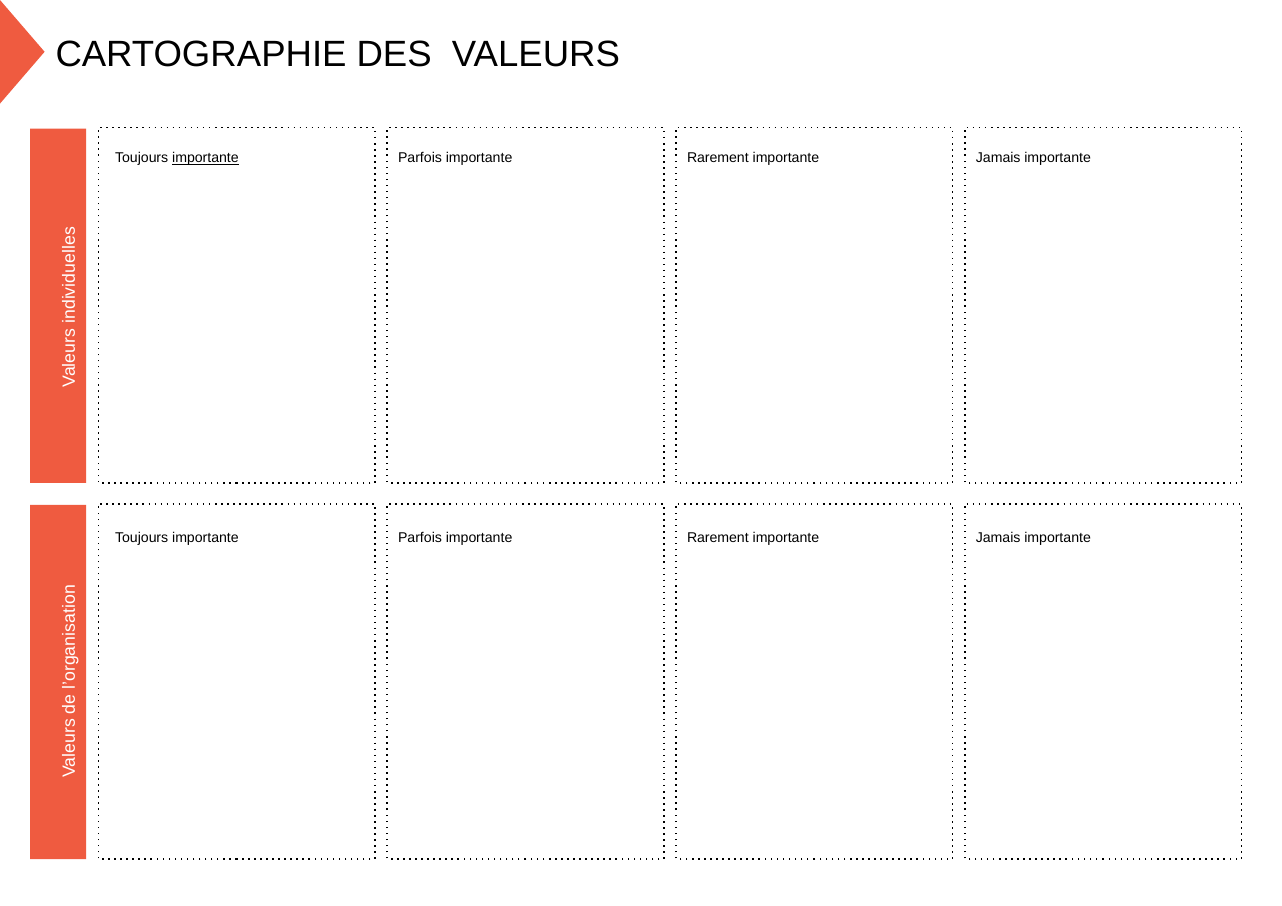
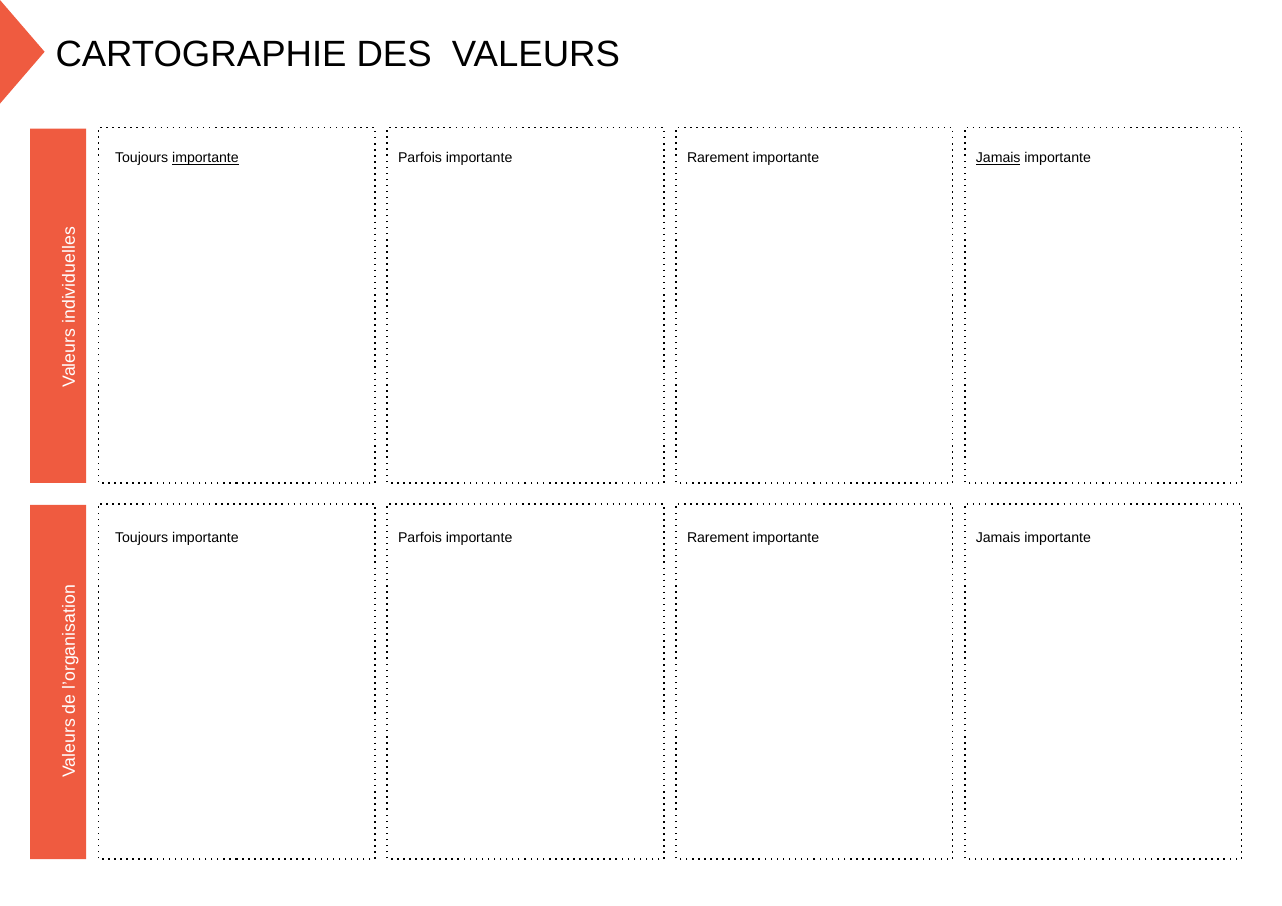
Jamais underline: none -> present (998, 158)
